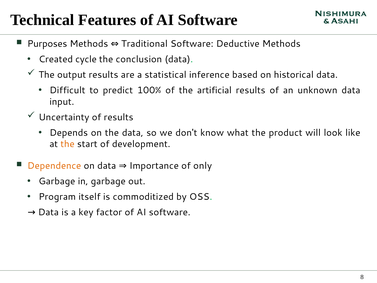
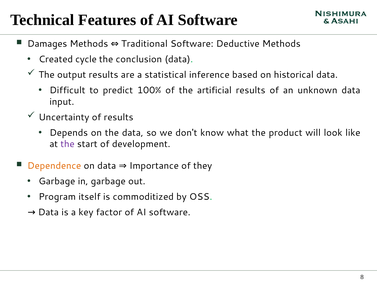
Purposes: Purposes -> Damages (47, 44)
the colour: orange -> purple (68, 144)
only: only -> they (203, 166)
